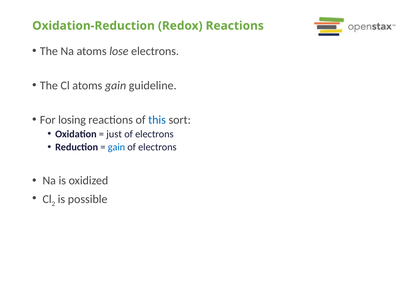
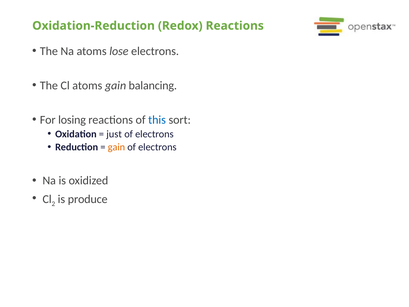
guideline: guideline -> balancing (153, 85)
gain colour: blue -> orange (116, 147)
possible: possible -> produce (88, 199)
